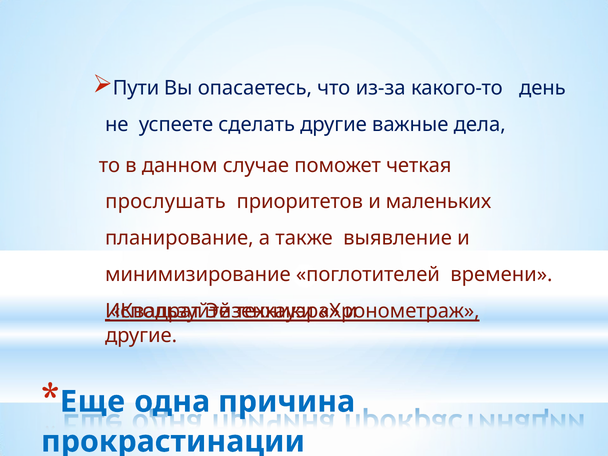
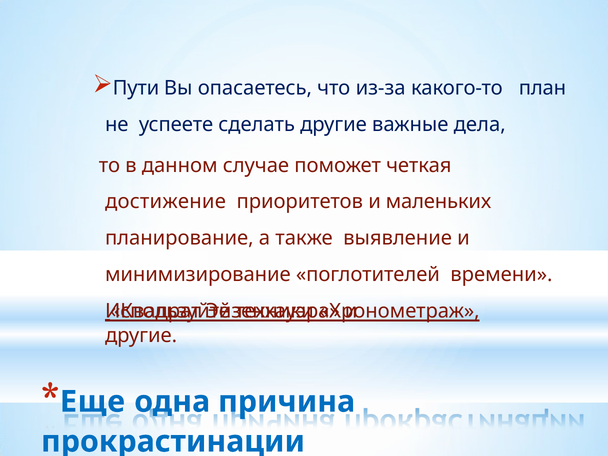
день: день -> план (542, 88)
прослушать: прослушать -> достижение (165, 202)
